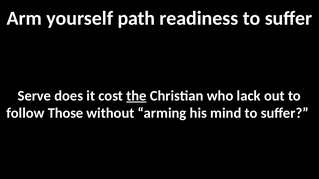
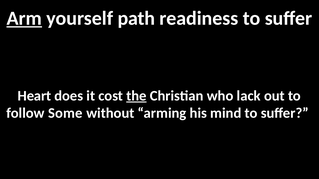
Arm underline: none -> present (24, 18)
Serve: Serve -> Heart (34, 96)
Those: Those -> Some (65, 113)
